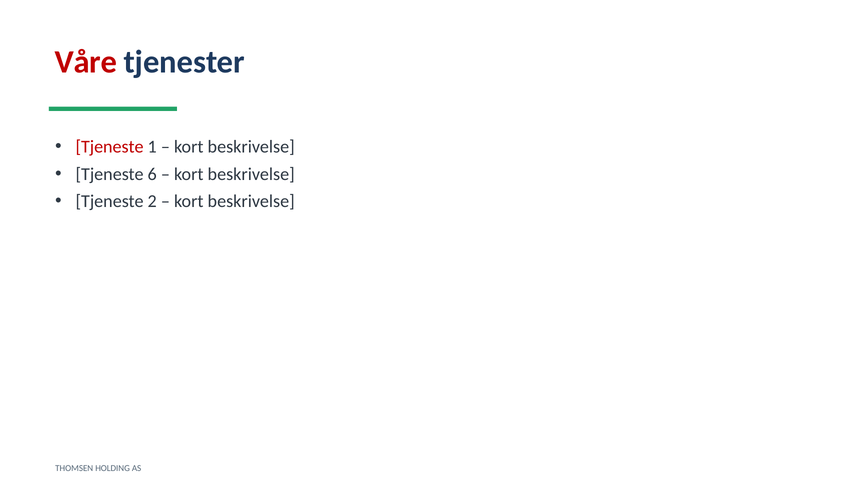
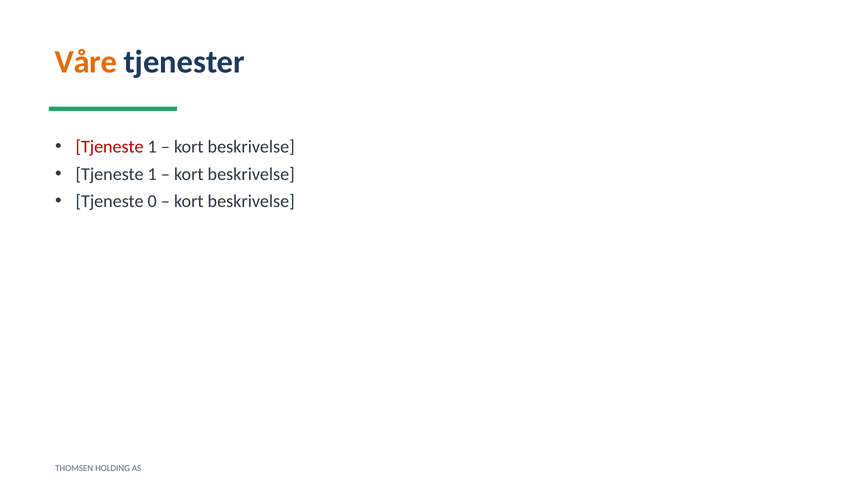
Våre colour: red -> orange (86, 62)
6: 6 -> 1 (152, 174)
2: 2 -> 0 (152, 201)
